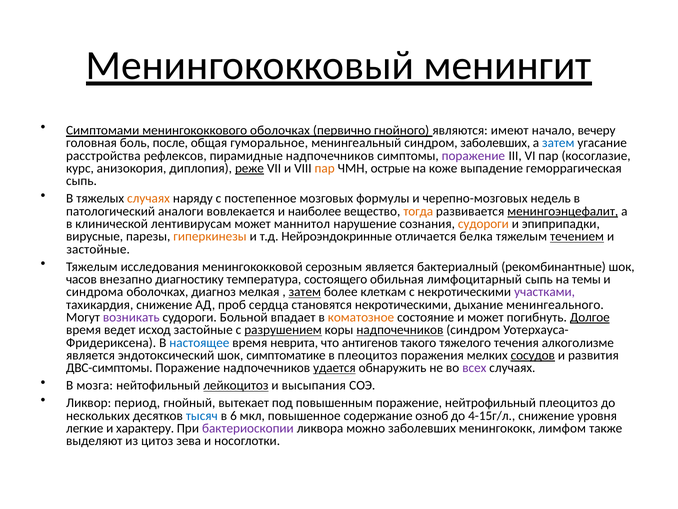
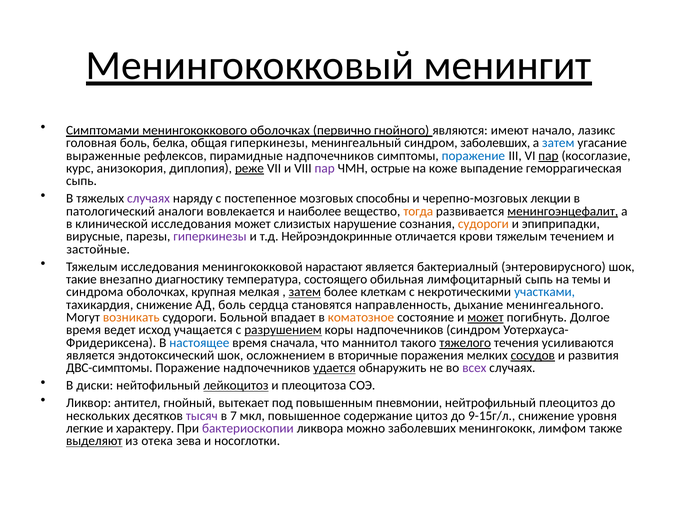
вечеру: вечеру -> лазикс (597, 130)
после: после -> белка (170, 143)
общая гуморальное: гуморальное -> гиперкинезы (269, 143)
расстройства: расстройства -> выраженные (103, 156)
поражение colour: purple -> blue (473, 156)
пар underline: none -> present (548, 156)
пар colour: orange -> purple (325, 168)
случаях colour: orange -> purple (149, 198)
формулы: формулы -> способны (383, 198)
недель: недель -> лекции (551, 198)
клинической лентивирусам: лентивирусам -> исследования (191, 224)
маннитол: маннитол -> слизистых (302, 224)
гиперкинезы colour: orange -> purple (210, 236)
белка: белка -> крови (476, 236)
течением underline: present -> none (577, 236)
серозным: серозным -> нарастают (334, 266)
рекомбинантные: рекомбинантные -> энтеровирусного (553, 266)
часов: часов -> такие (81, 279)
диагноз: диагноз -> крупная (214, 292)
участками colour: purple -> blue (545, 292)
АД проб: проб -> боль (232, 304)
становятся некротическими: некротическими -> направленность (403, 304)
возникать colour: purple -> orange (131, 317)
может underline: none -> present (486, 317)
Долгое underline: present -> none (590, 317)
исход застойные: застойные -> учащается (203, 330)
надпочечников underline: present -> none (400, 330)
неврита: неврита -> сначала (294, 342)
антигенов: антигенов -> маннитол (370, 342)
тяжелого underline: none -> present (465, 342)
алкоголизме: алкоголизме -> усиливаются (578, 342)
симптоматике: симптоматике -> осложнением (286, 355)
в плеоцитоз: плеоцитоз -> вторичные (368, 355)
мозга: мозга -> диски (95, 385)
высыпания: высыпания -> плеоцитоза (314, 385)
период: период -> антител (137, 403)
повышенным поражение: поражение -> пневмонии (409, 403)
тысяч colour: blue -> purple (202, 415)
6: 6 -> 7 (233, 415)
озноб: озноб -> цитоз (432, 415)
4-15г/л: 4-15г/л -> 9-15г/л (492, 415)
выделяют underline: none -> present (94, 441)
цитоз: цитоз -> отека (157, 441)
